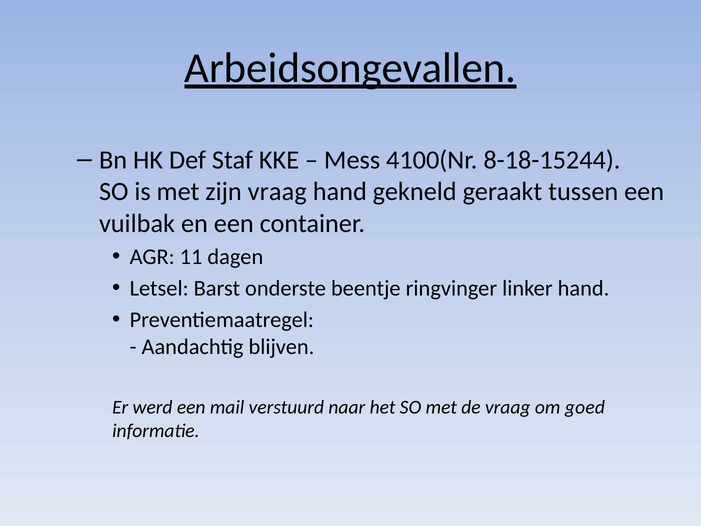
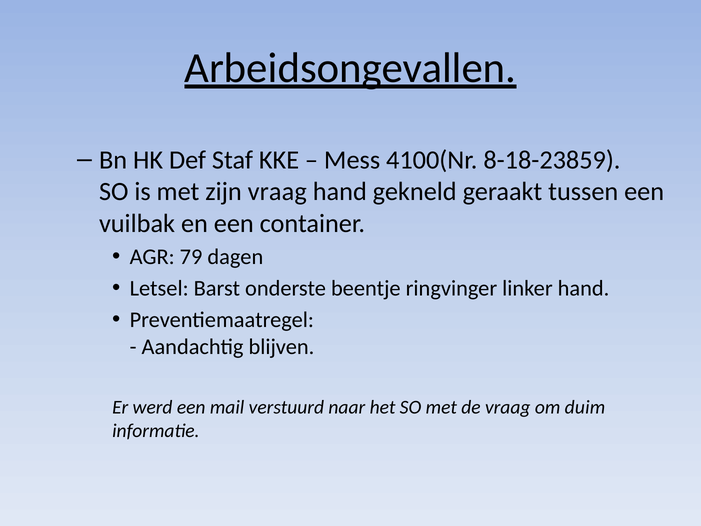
8-18-15244: 8-18-15244 -> 8-18-23859 (552, 160)
11: 11 -> 79 (191, 257)
goed: goed -> duim (585, 407)
